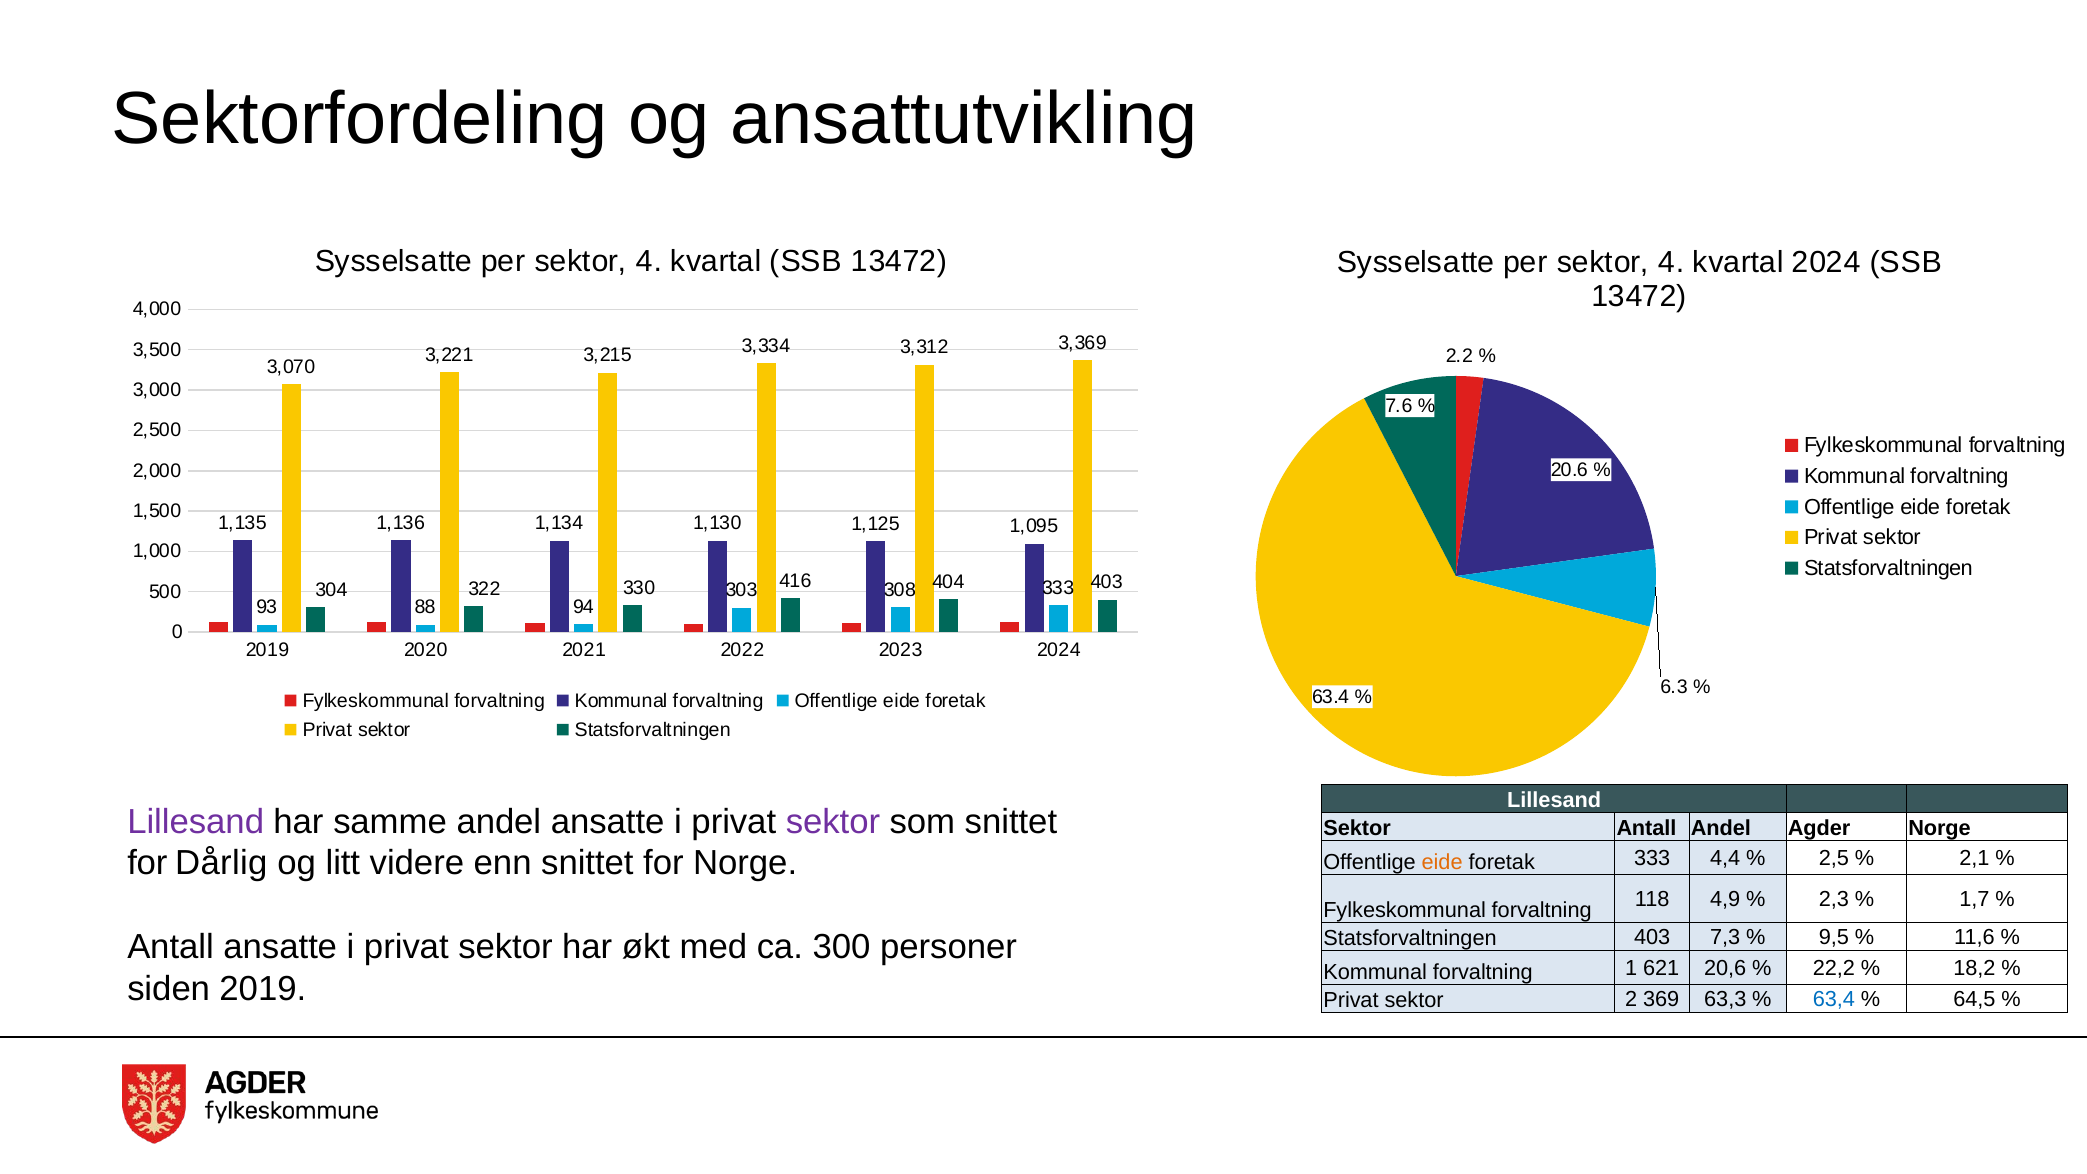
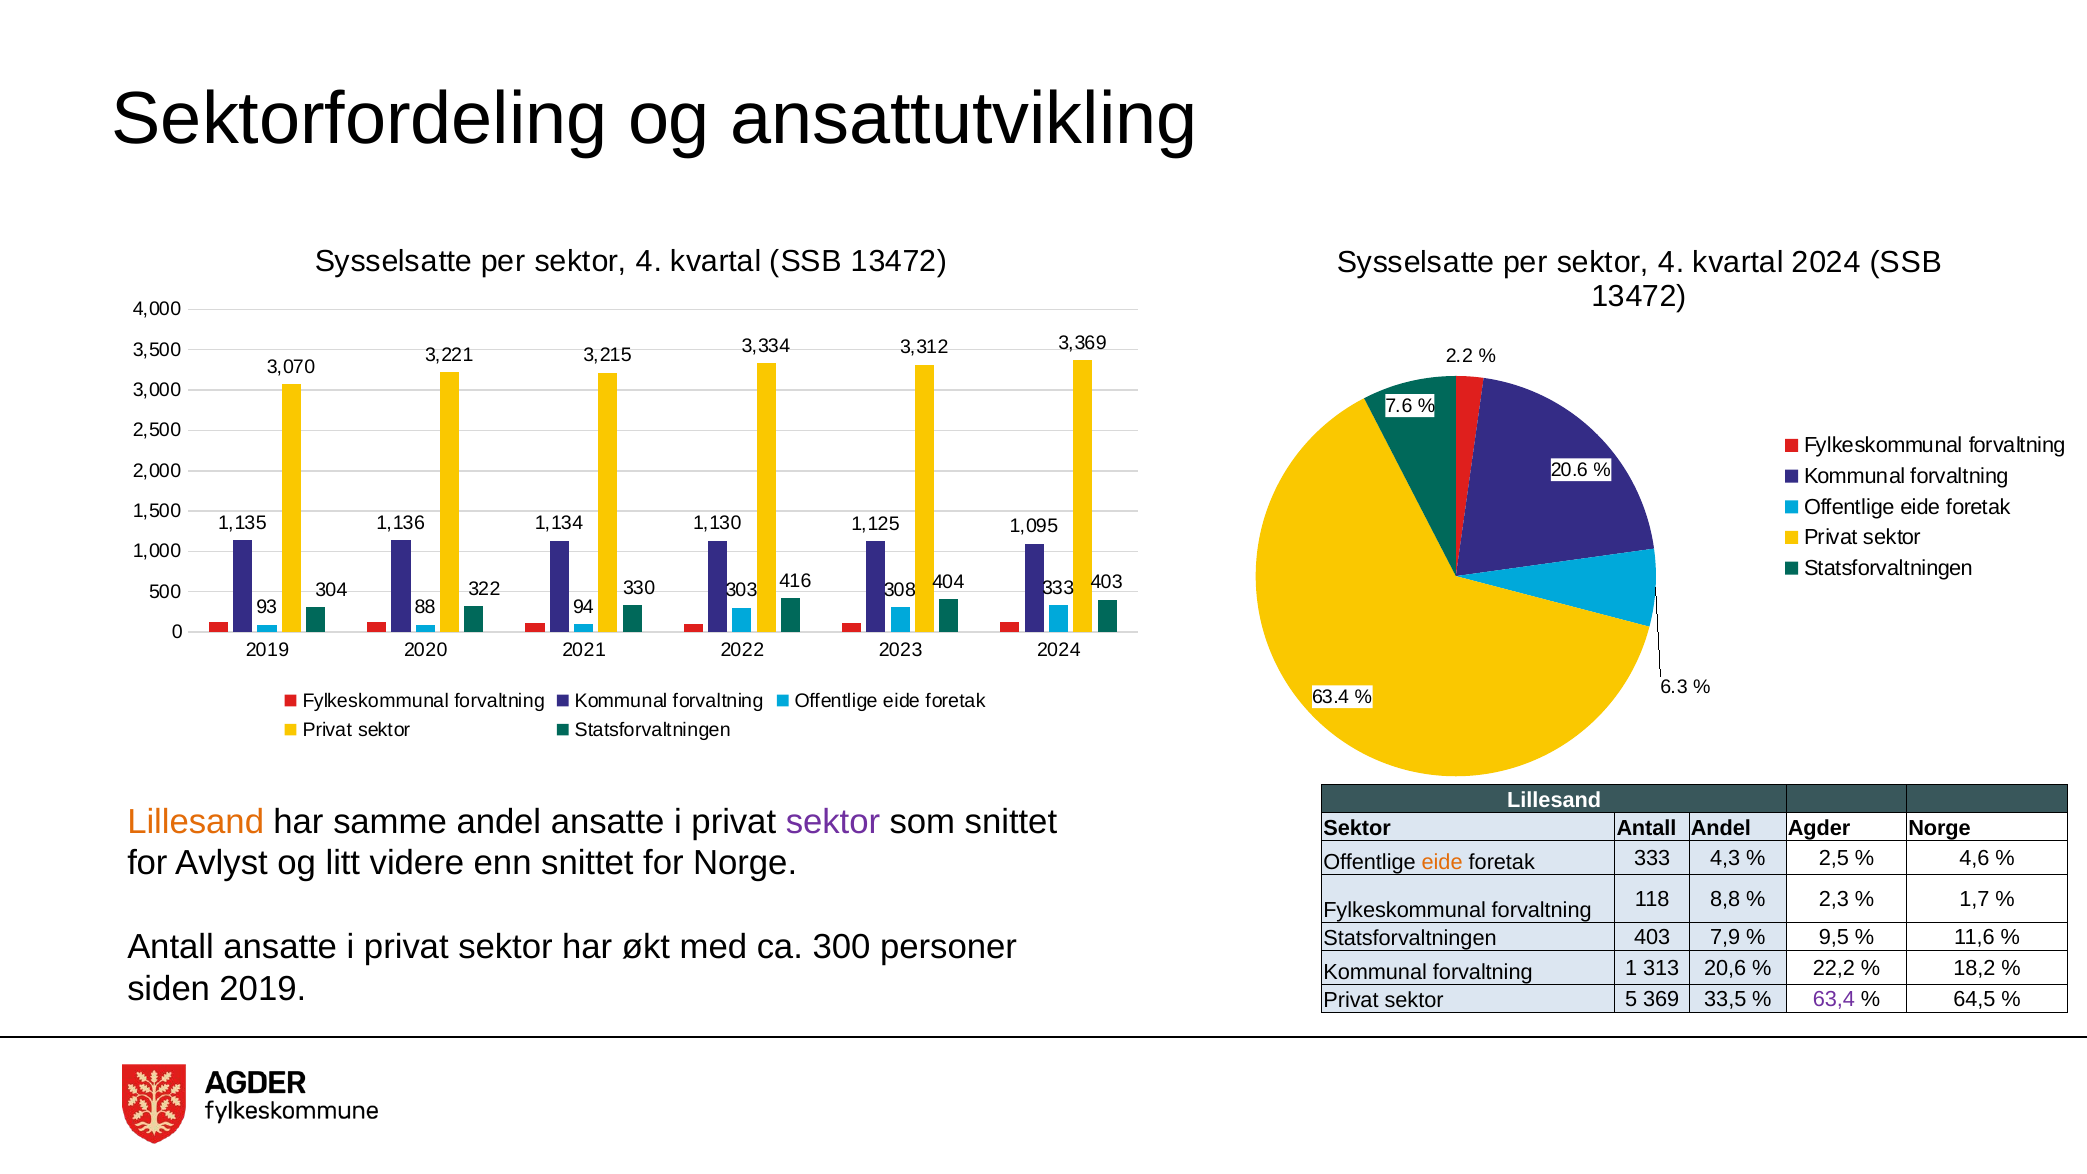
Lillesand colour: purple -> orange (196, 822)
Dårlig: Dårlig -> Avlyst (222, 863)
4,4: 4,4 -> 4,3 (1725, 859)
2,1: 2,1 -> 4,6 (1975, 859)
4,9: 4,9 -> 8,8 (1725, 900)
7,3: 7,3 -> 7,9 (1725, 937)
621: 621 -> 313 (1661, 968)
2: 2 -> 5 (1631, 999)
63,3: 63,3 -> 33,5 (1725, 999)
63,4 colour: blue -> purple (1834, 999)
